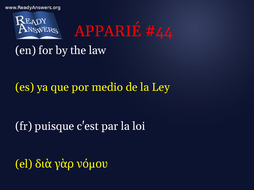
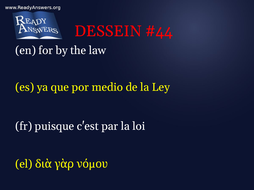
APPARIÉ: APPARIÉ -> DESSEIN (108, 31)
